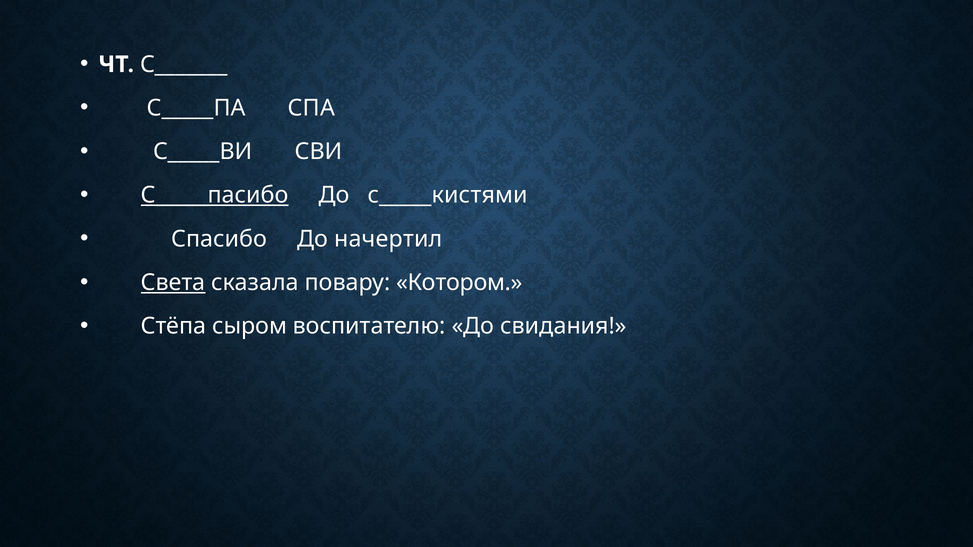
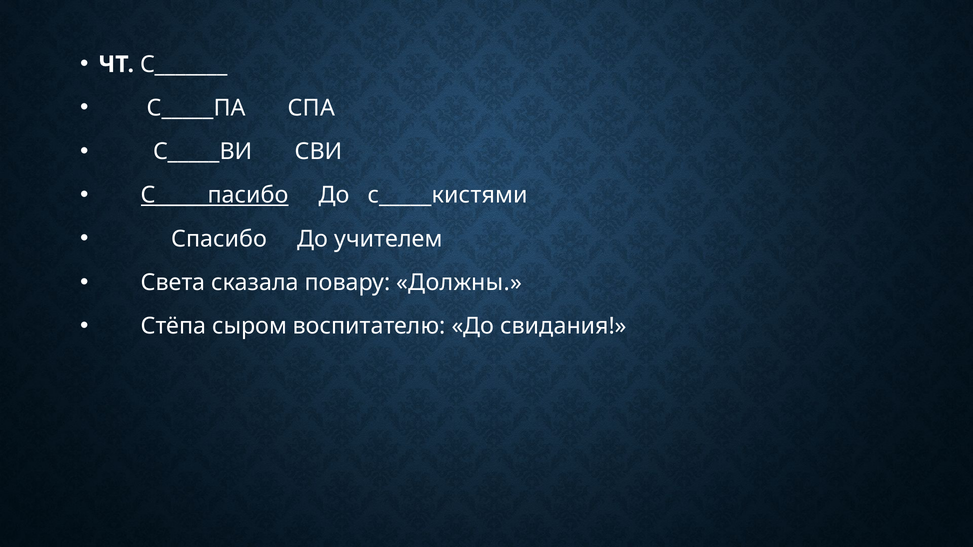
начертил: начертил -> учителем (388, 239)
Света underline: present -> none (173, 283)
Котором: Котором -> Должны (459, 283)
